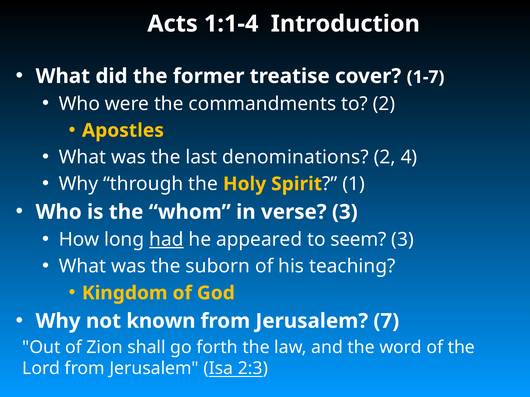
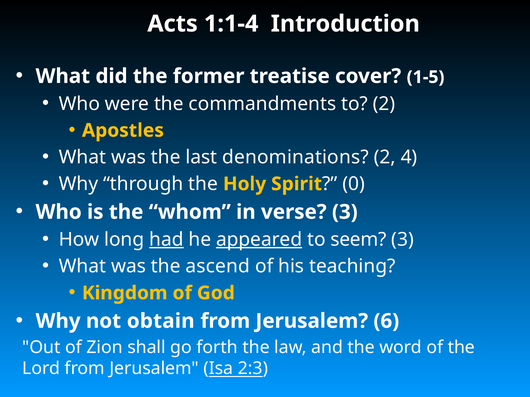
1-7: 1-7 -> 1-5 (426, 77)
1: 1 -> 0 (354, 184)
appeared underline: none -> present (259, 240)
suborn: suborn -> ascend (218, 267)
known: known -> obtain (161, 321)
7: 7 -> 6 (386, 321)
